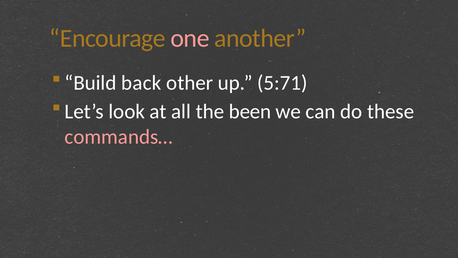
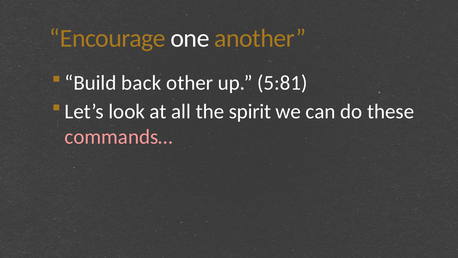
one colour: pink -> white (190, 38)
5:71: 5:71 -> 5:81 (282, 83)
been: been -> spirit (250, 111)
